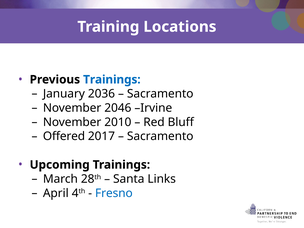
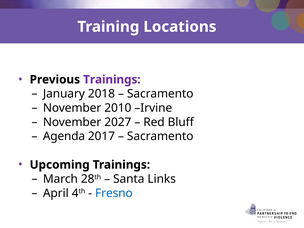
Trainings colour: blue -> purple (112, 80)
2036: 2036 -> 2018 (101, 94)
2046: 2046 -> 2010 (118, 108)
2010: 2010 -> 2027 (118, 122)
Offered: Offered -> Agenda (64, 136)
